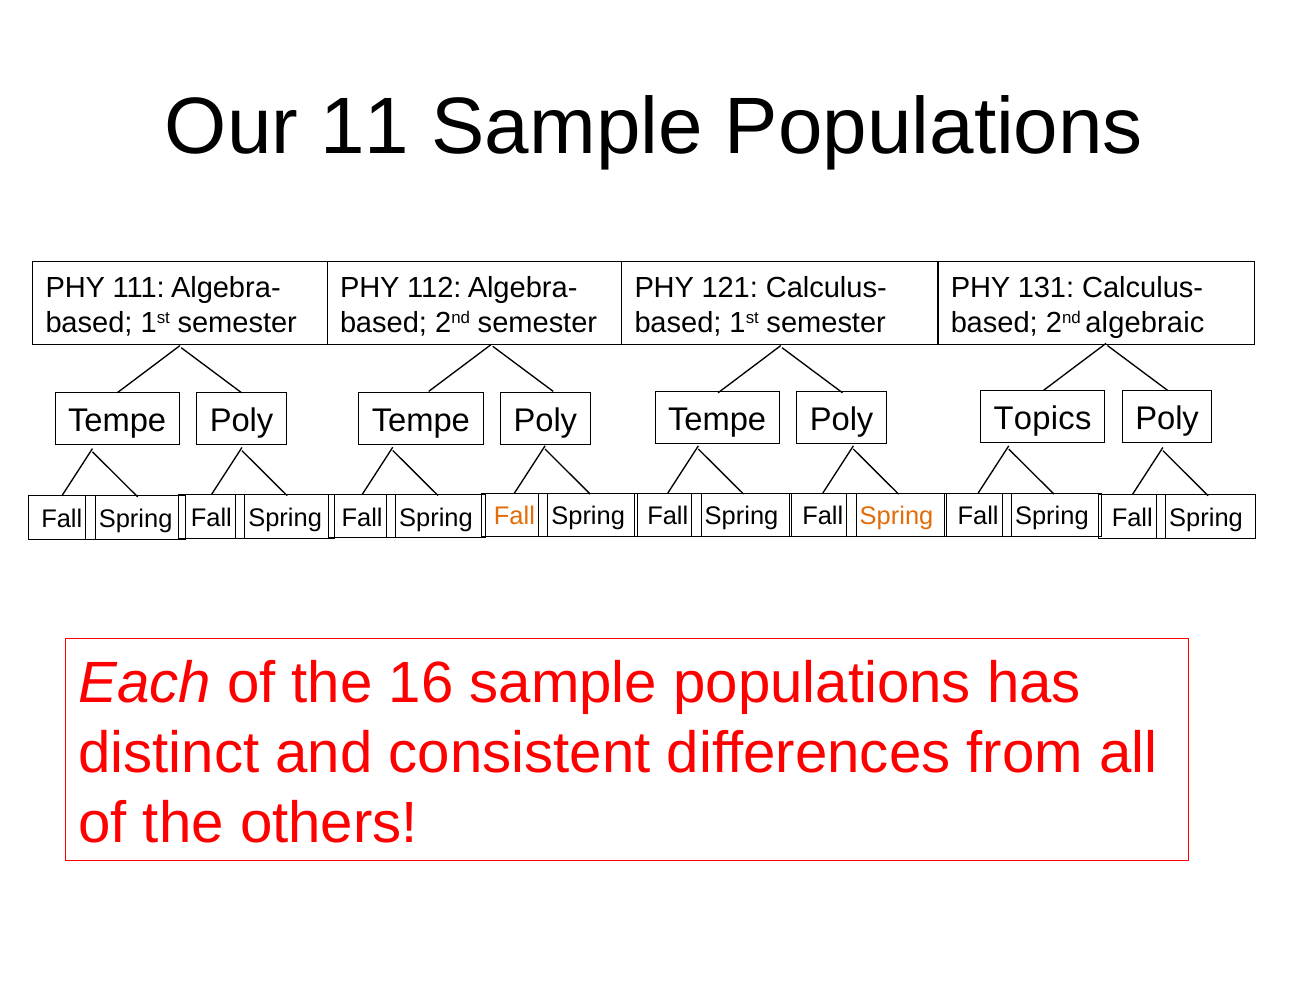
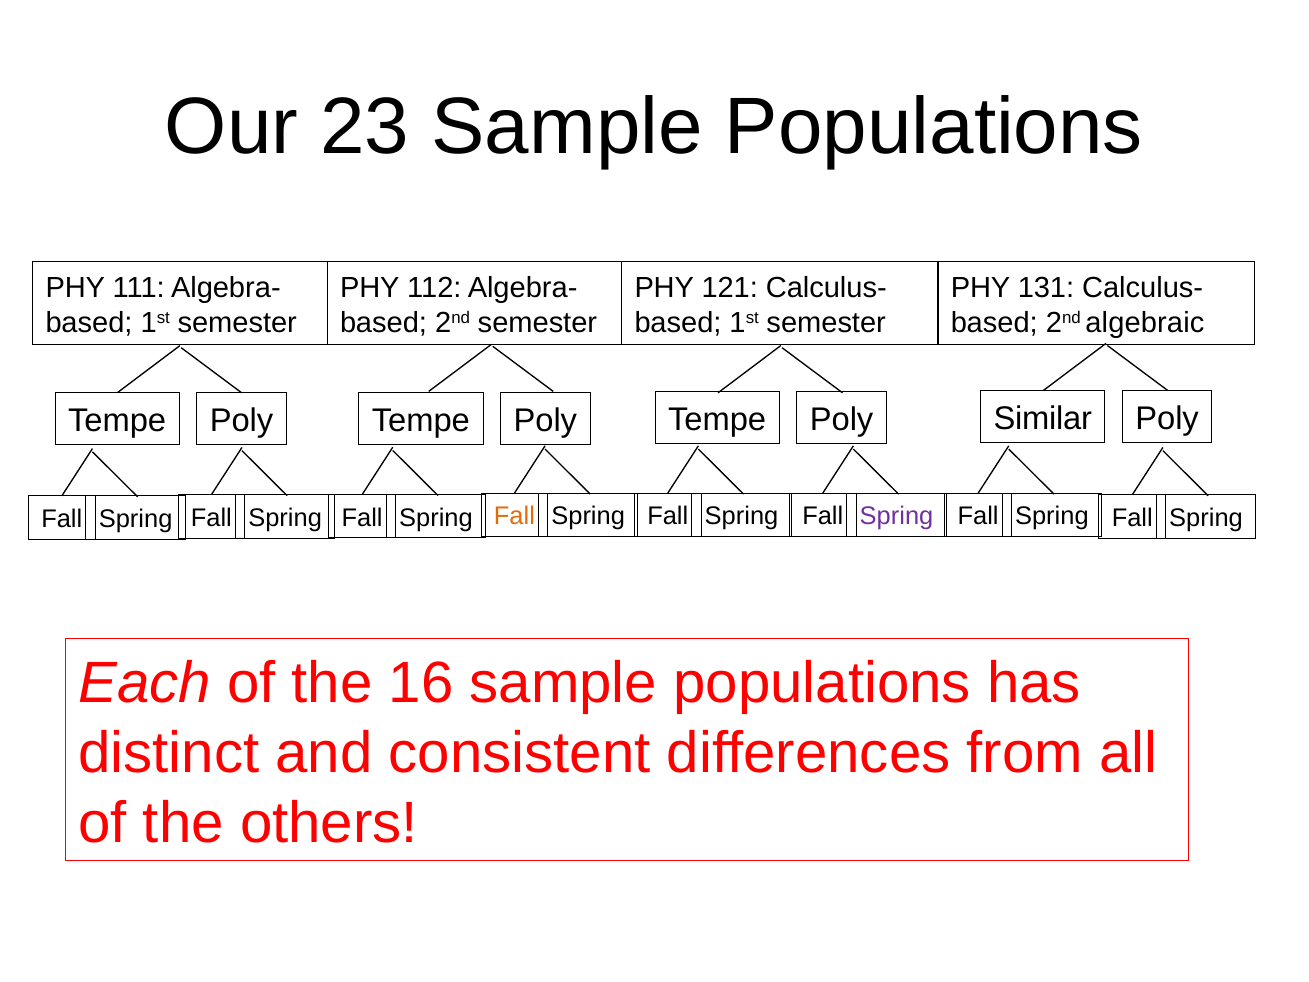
11: 11 -> 23 (365, 127)
Topics: Topics -> Similar (1043, 419)
Spring colour: orange -> purple (897, 516)
